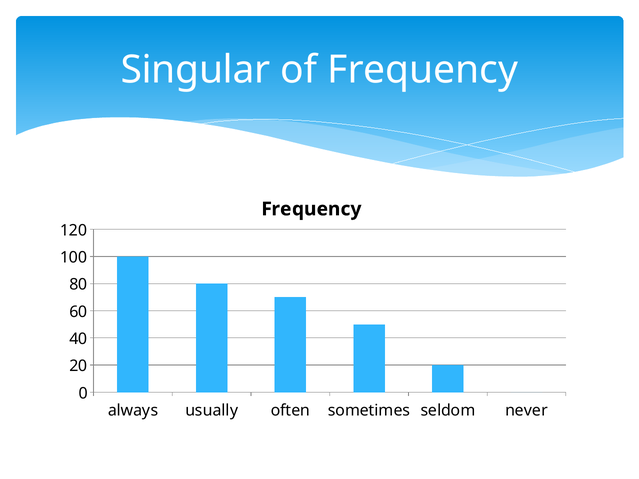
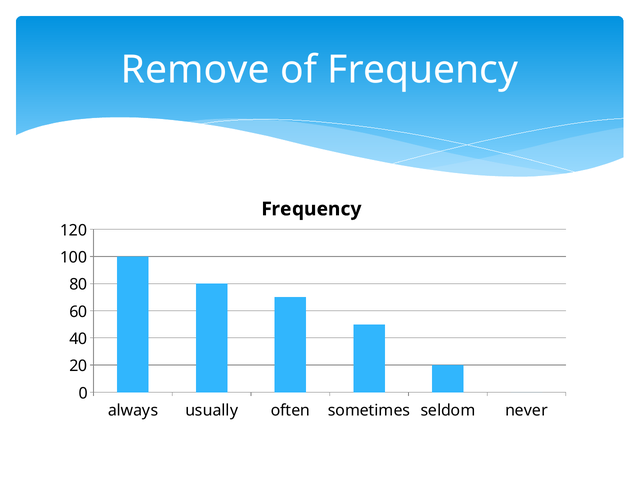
Singular: Singular -> Remove (195, 70)
